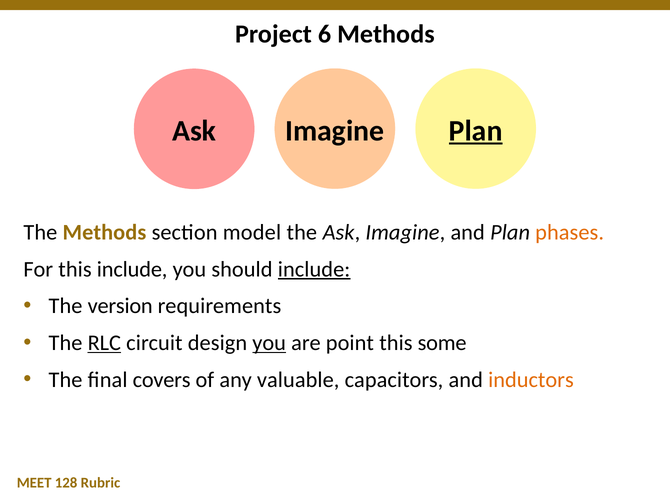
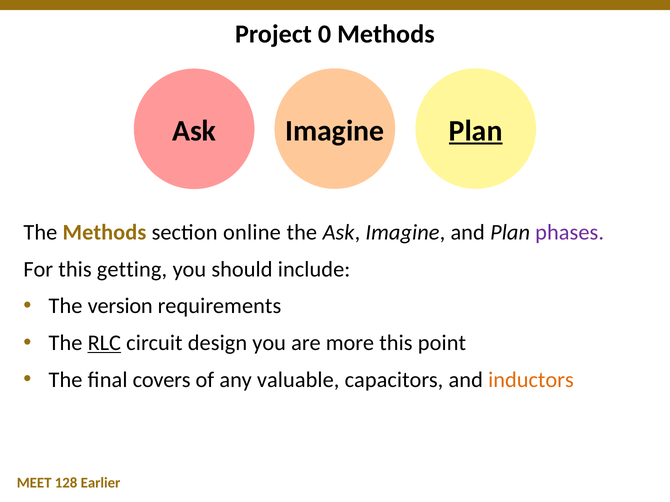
6: 6 -> 0 (324, 34)
model: model -> online (252, 233)
phases colour: orange -> purple (570, 233)
this include: include -> getting (132, 270)
include underline: present -> none (314, 270)
you underline: present -> none (269, 343)
point: point -> more (350, 343)
some: some -> point (442, 343)
Rubric: Rubric -> Earlier (101, 483)
